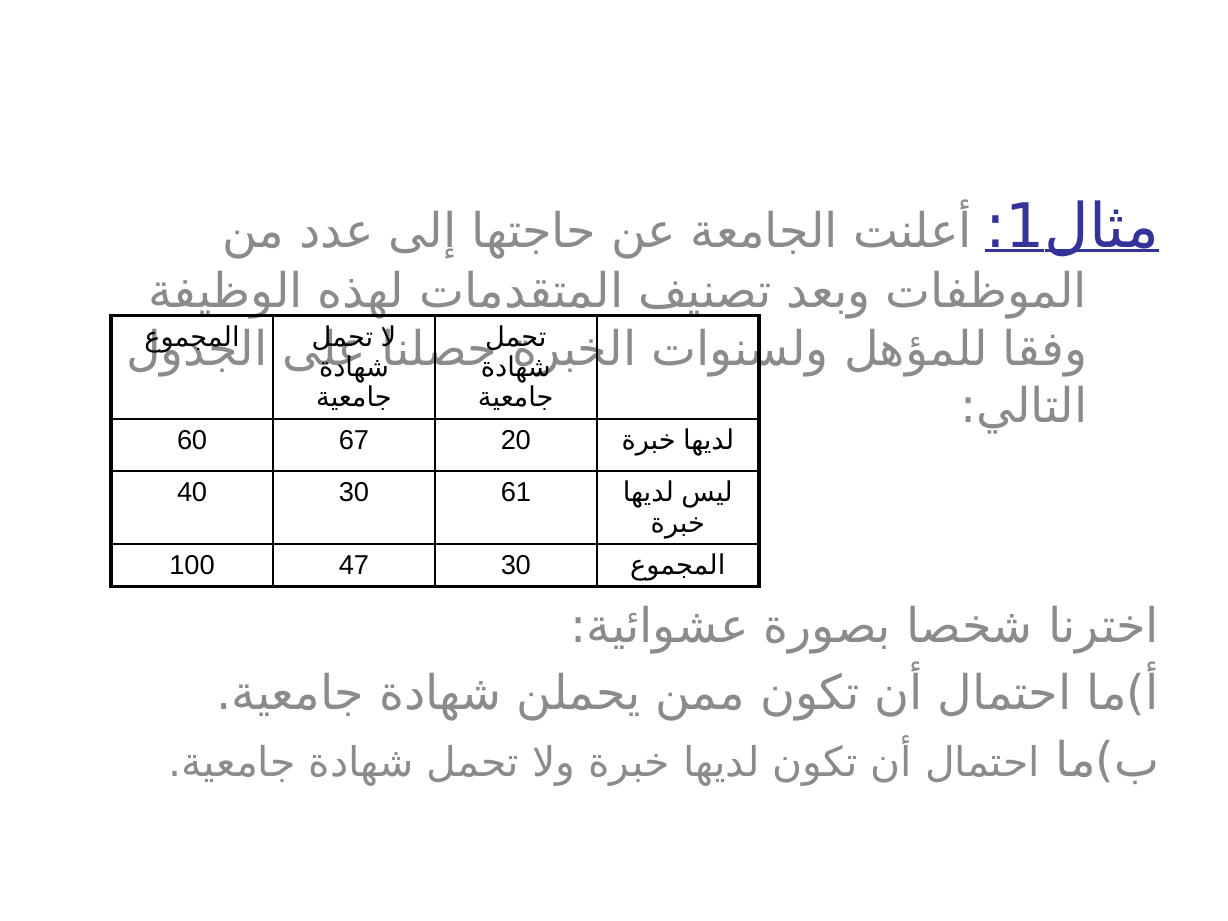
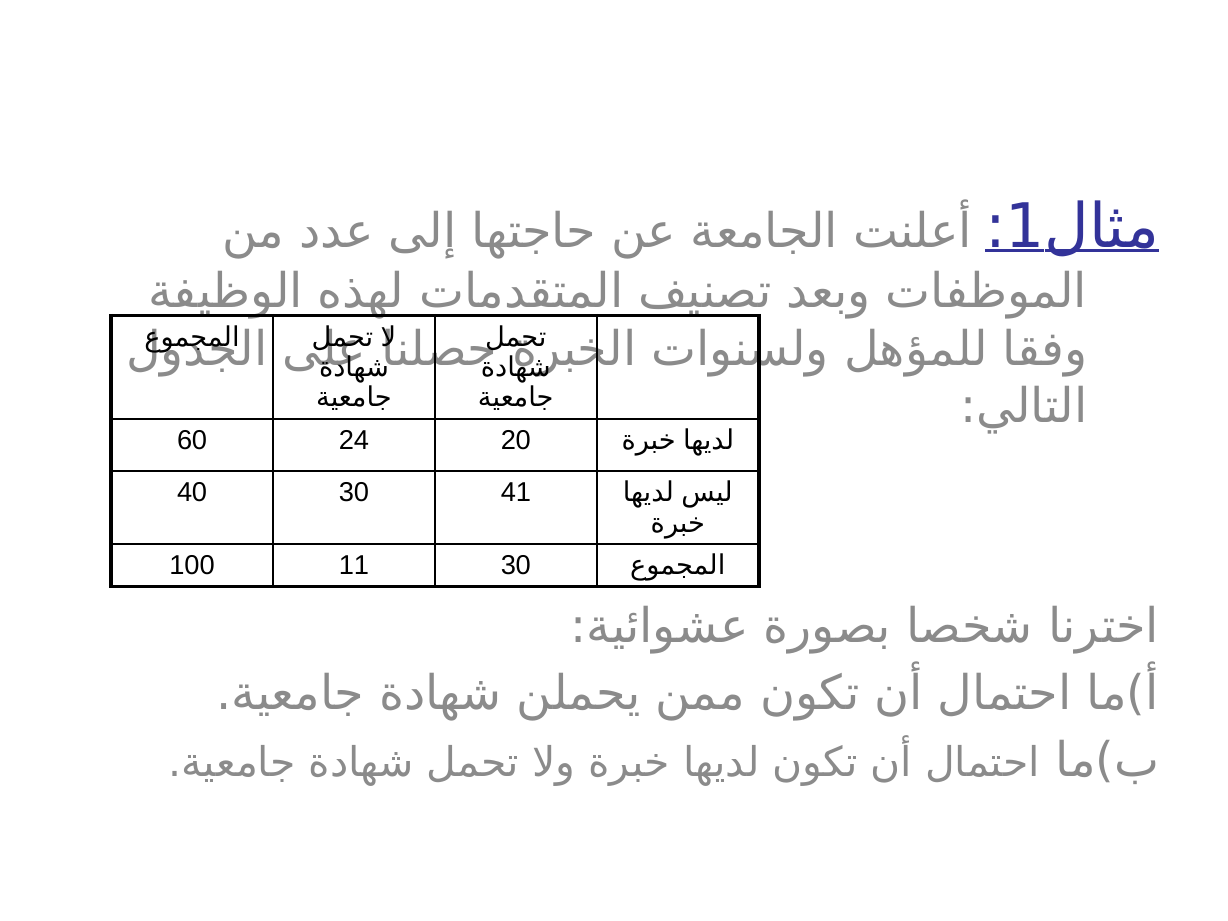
67: 67 -> 24 (354, 440)
61: 61 -> 41 (516, 493)
47: 47 -> 11 (354, 566)
